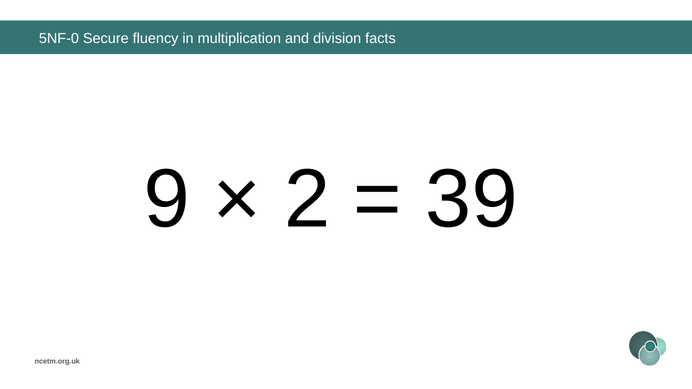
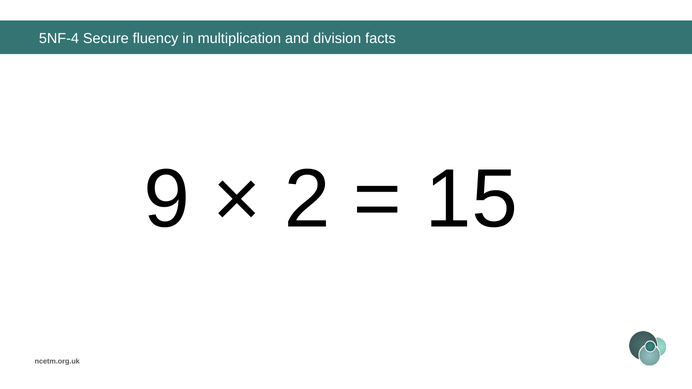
5NF-0: 5NF-0 -> 5NF-4 (59, 39)
39: 39 -> 15 (472, 200)
